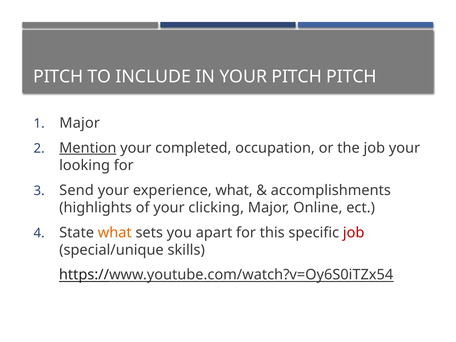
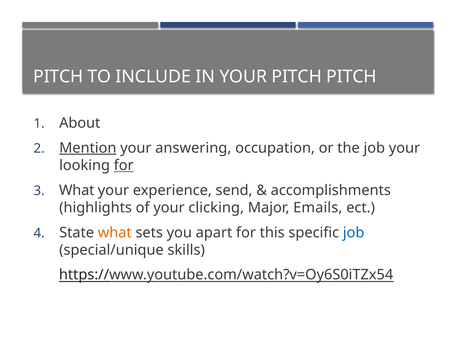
Major: Major -> About (80, 123)
completed: completed -> answering (193, 148)
for underline: none -> present (124, 165)
Send: Send -> What (77, 190)
experience what: what -> send (234, 190)
Online: Online -> Emails (318, 208)
job colour: red -> blue (354, 233)
